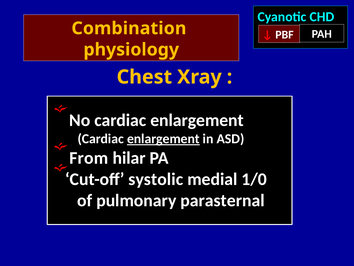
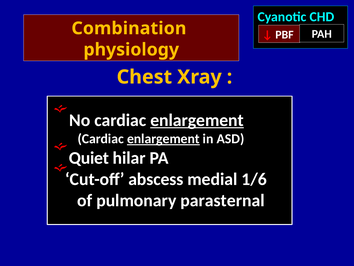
enlargement underline: none -> present (197, 120)
From: From -> Quiet (89, 158)
systolic: systolic -> abscess (156, 179)
1/0: 1/0 -> 1/6 (254, 179)
